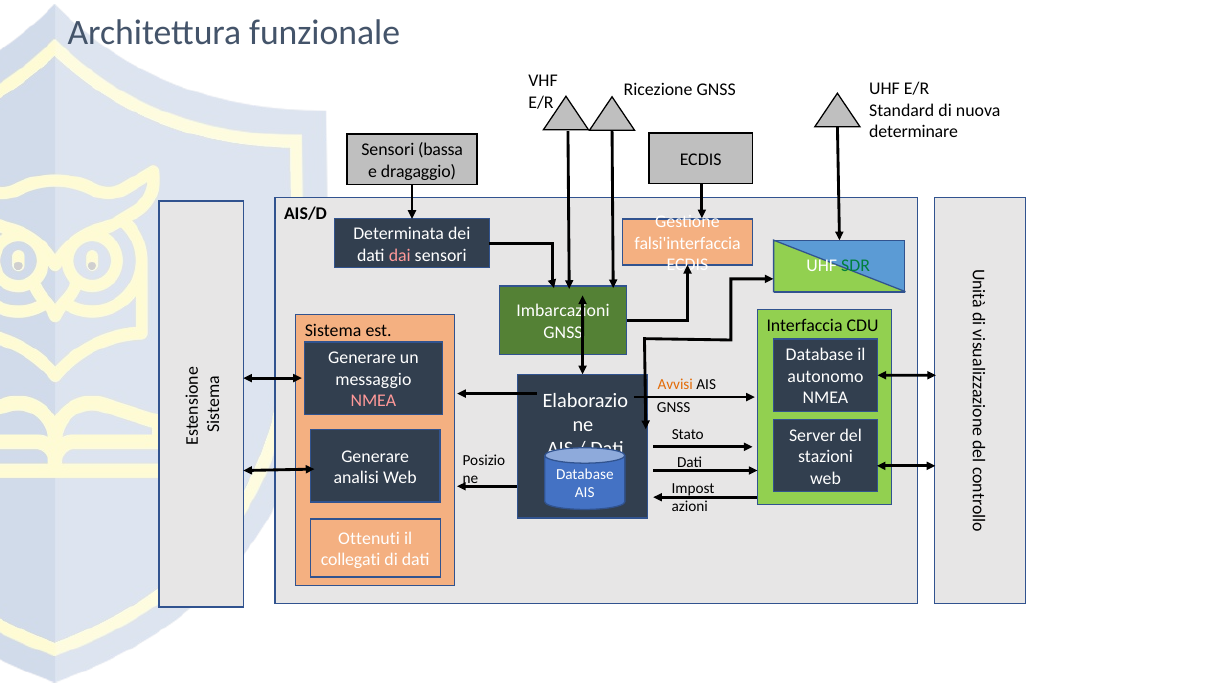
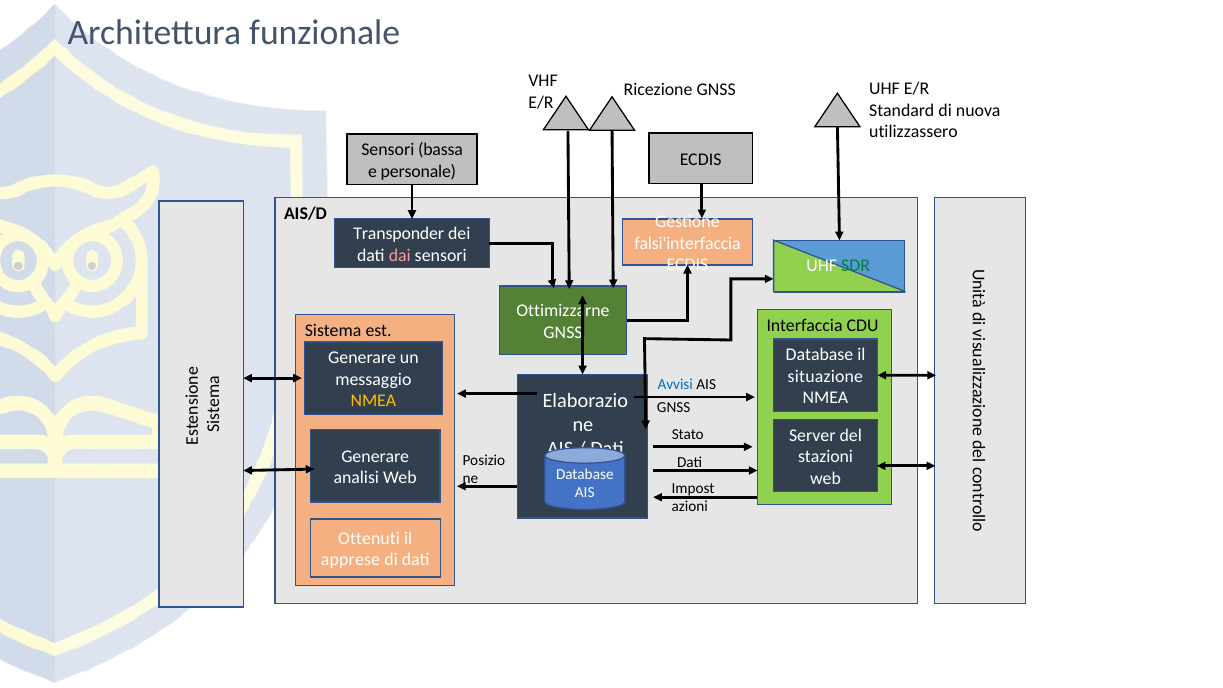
determinare: determinare -> utilizzassero (913, 132)
dragaggio: dragaggio -> personale (418, 171)
Determinata: Determinata -> Transponder (399, 234)
Imbarcazioni: Imbarcazioni -> Ottimizzarne (563, 311)
autonomo: autonomo -> situazione (825, 376)
Avvisi colour: orange -> blue (675, 384)
NMEA colour: pink -> yellow (373, 401)
collegati: collegati -> apprese (350, 560)
